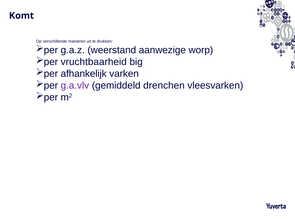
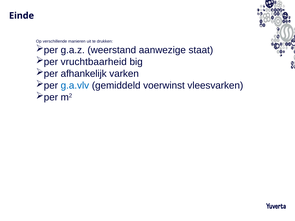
Komt: Komt -> Einde (21, 16)
worp: worp -> staat (201, 50)
g.a.vlv colour: purple -> blue (75, 86)
drenchen: drenchen -> voerwinst (164, 86)
